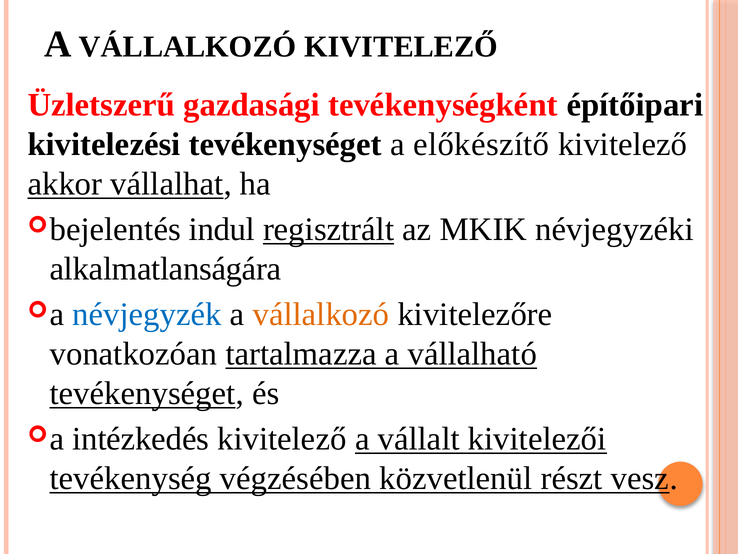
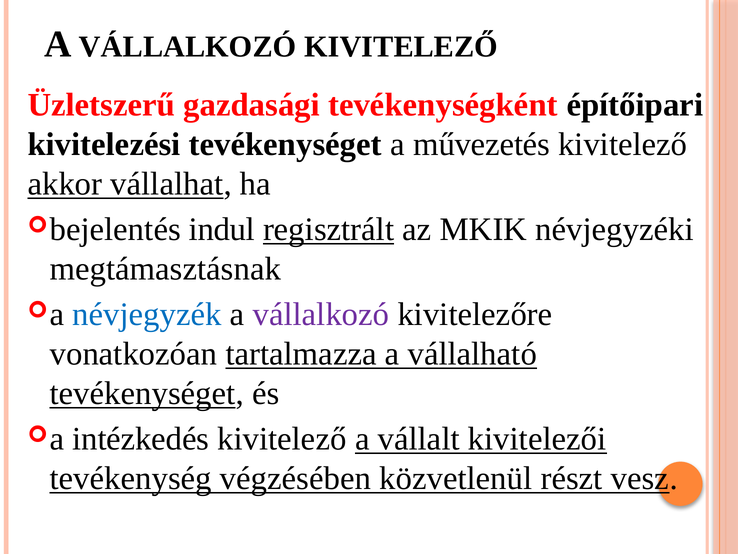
előkészítő: előkészítő -> művezetés (482, 144)
alkalmatlanságára: alkalmatlanságára -> megtámasztásnak (165, 269)
vállalkozó colour: orange -> purple (321, 314)
